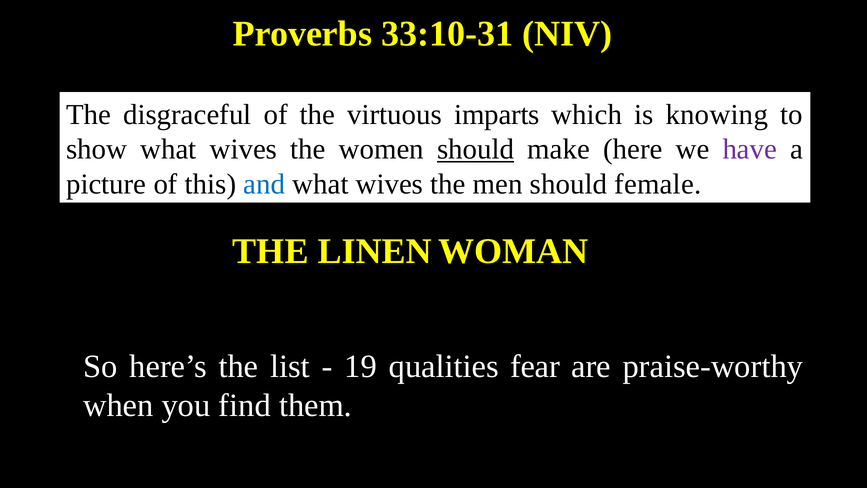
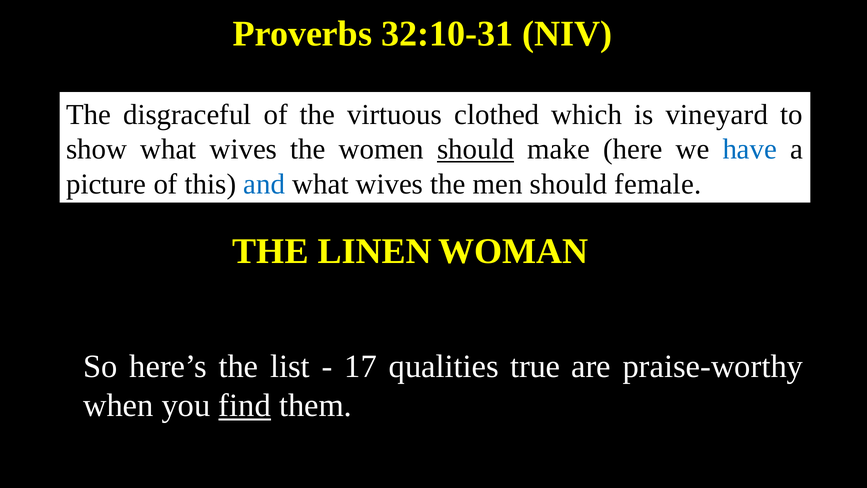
33:10-31: 33:10-31 -> 32:10-31 (447, 34)
imparts: imparts -> clothed (497, 115)
knowing: knowing -> vineyard (717, 115)
have colour: purple -> blue (750, 149)
19: 19 -> 17 (361, 366)
fear: fear -> true (535, 366)
find underline: none -> present (245, 405)
